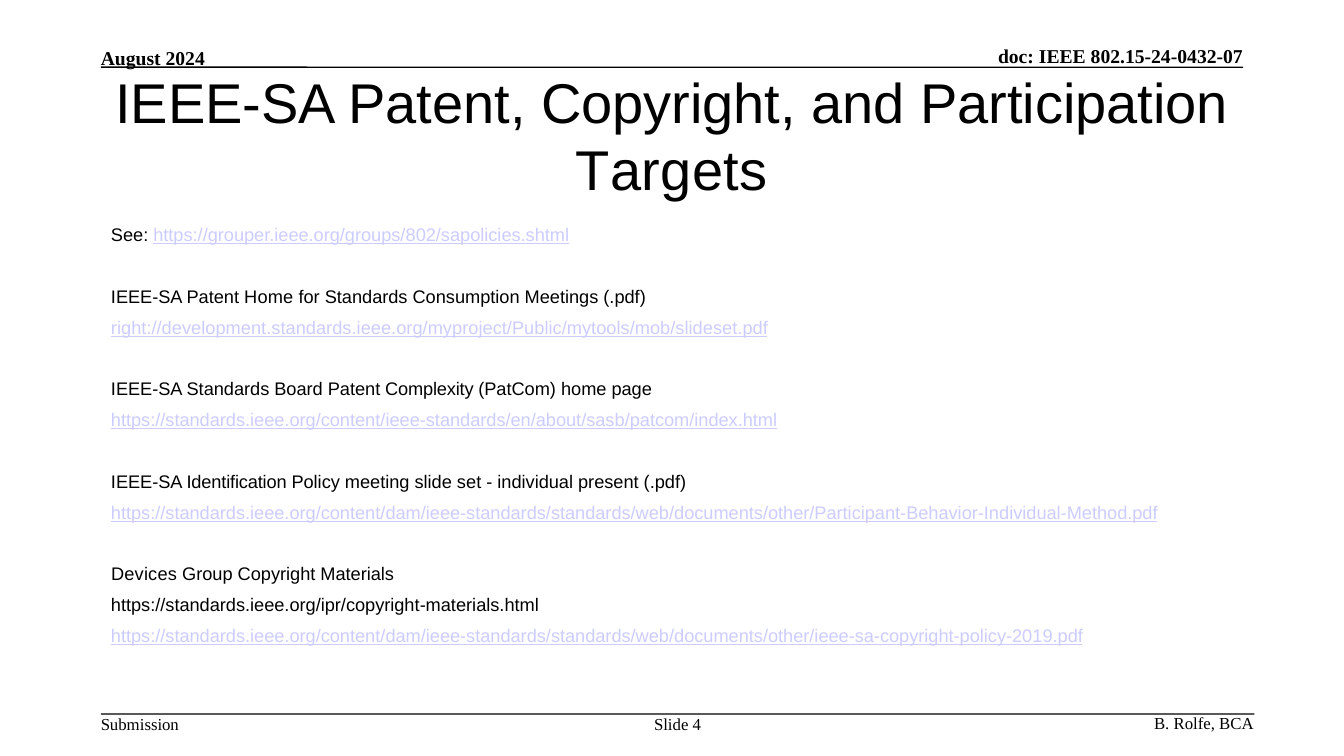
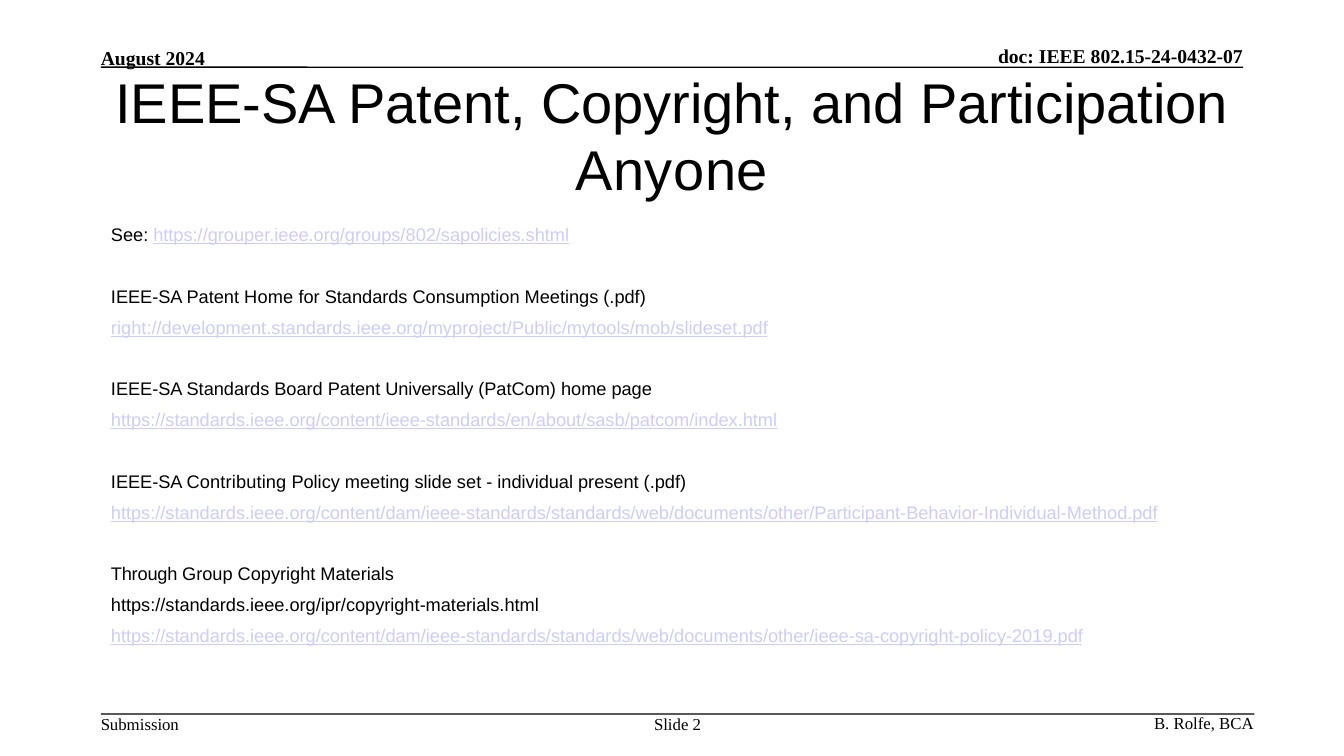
Targets: Targets -> Anyone (672, 172)
Complexity: Complexity -> Universally (429, 390)
Identification: Identification -> Contributing (236, 482)
Devices: Devices -> Through (144, 575)
4: 4 -> 2 (697, 725)
